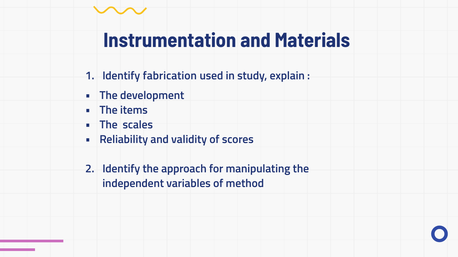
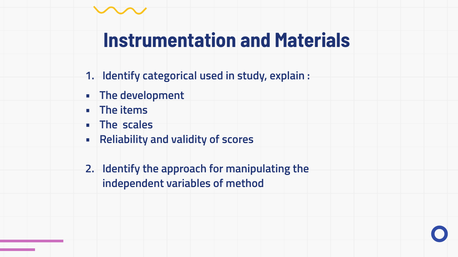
fabrication: fabrication -> categorical (170, 76)
